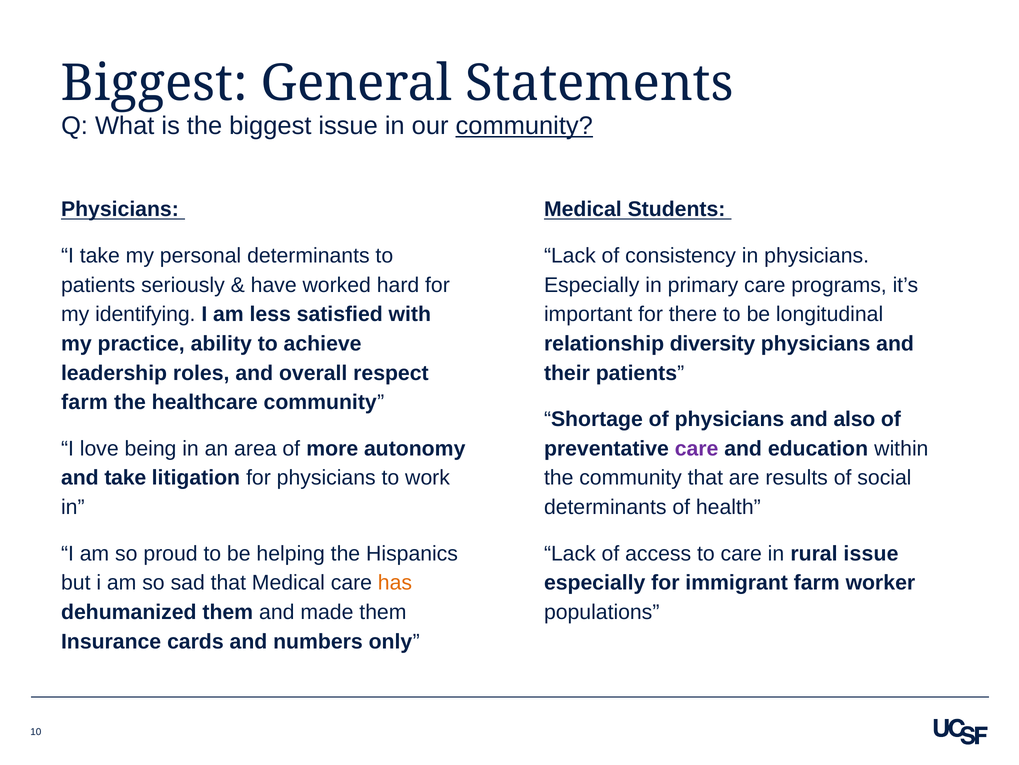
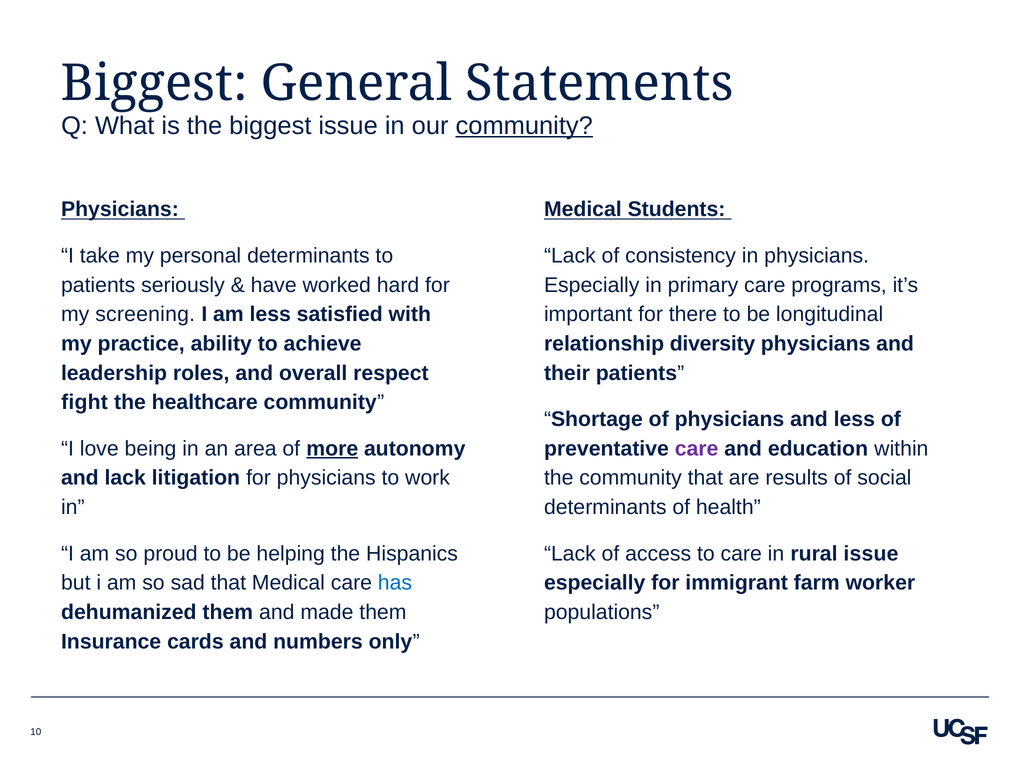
identifying: identifying -> screening (145, 314)
farm: farm -> fight (85, 402)
and also: also -> less (854, 419)
more underline: none -> present (332, 448)
and take: take -> lack (125, 477)
has colour: orange -> blue (395, 582)
